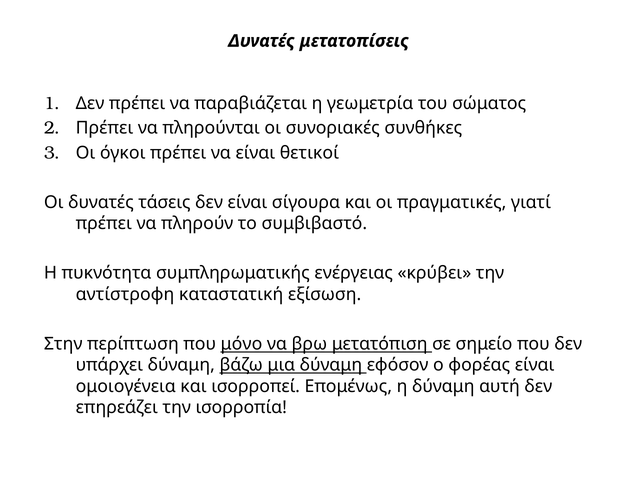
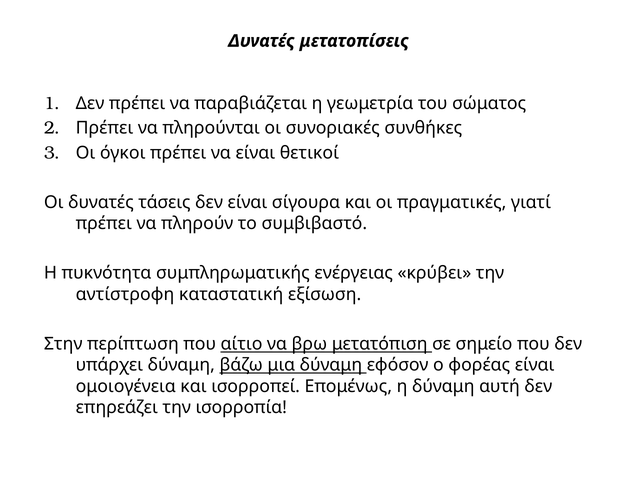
μόνο: μόνο -> αίτιο (242, 344)
